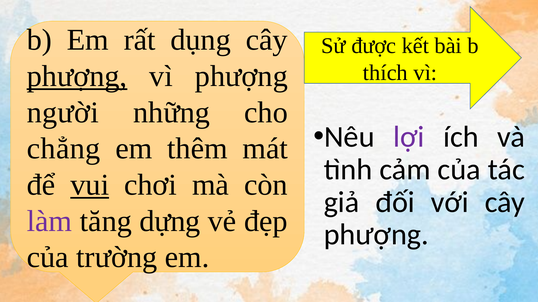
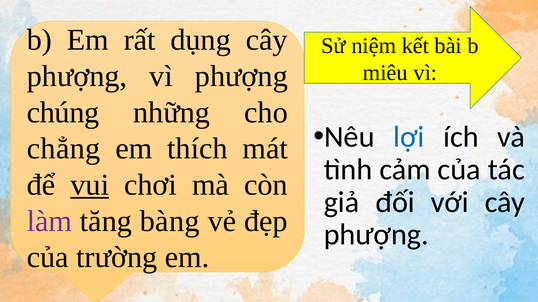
được: được -> niệm (374, 46)
phượng underline: present -> none (77, 76)
thích: thích -> miêu (385, 73)
người: người -> chúng (63, 113)
lợi colour: purple -> blue (409, 137)
thêm: thêm -> thích (197, 149)
dựng: dựng -> bàng (170, 222)
